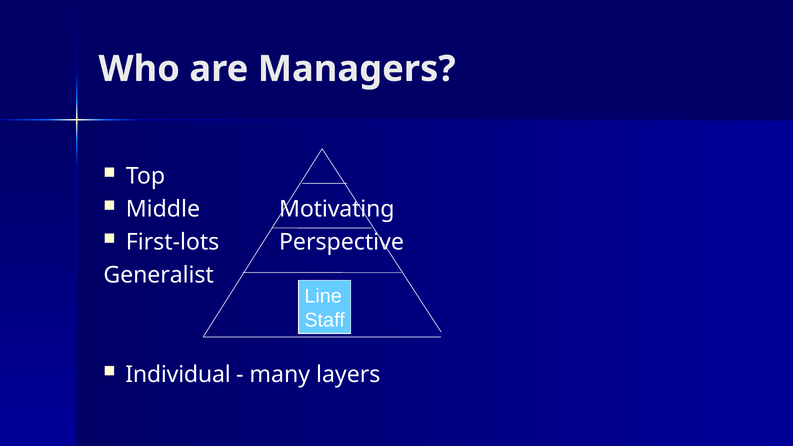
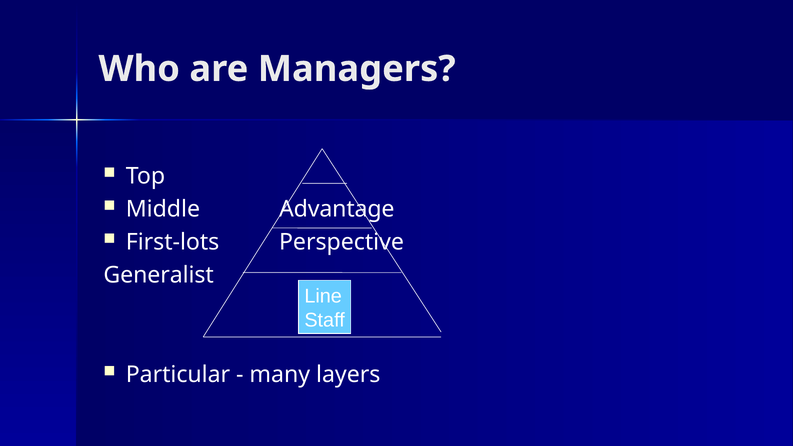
Motivating: Motivating -> Advantage (337, 209)
Individual: Individual -> Particular (178, 374)
